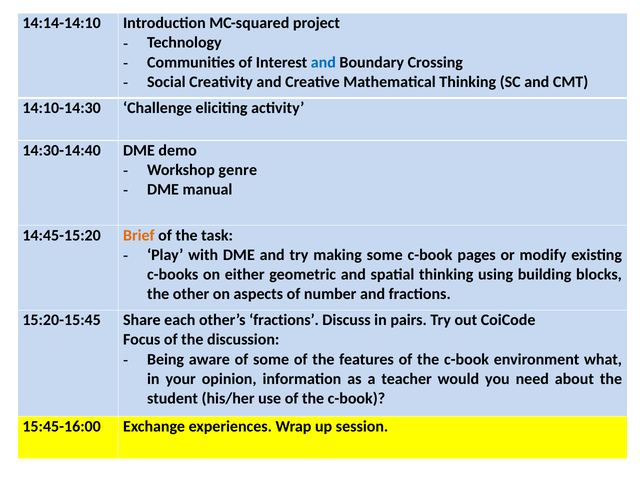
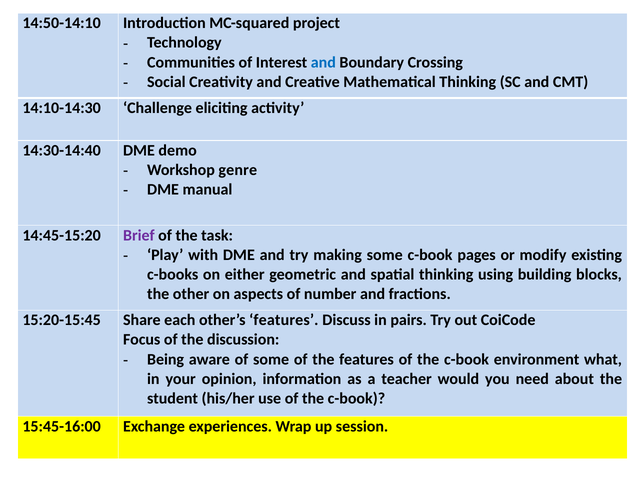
14:14-14:10: 14:14-14:10 -> 14:50-14:10 (62, 23)
Brief colour: orange -> purple (139, 235)
other’s fractions: fractions -> features (284, 320)
